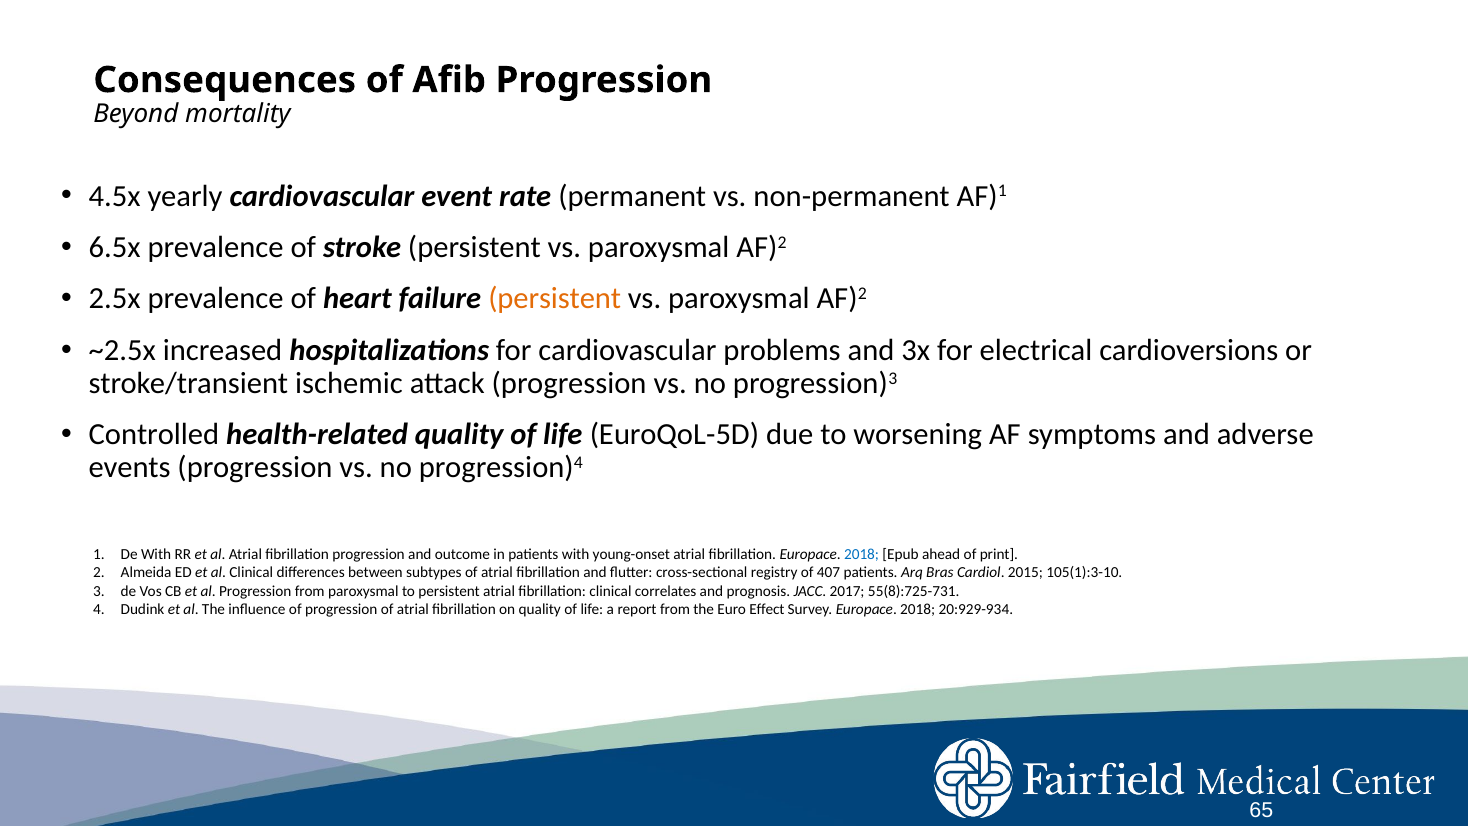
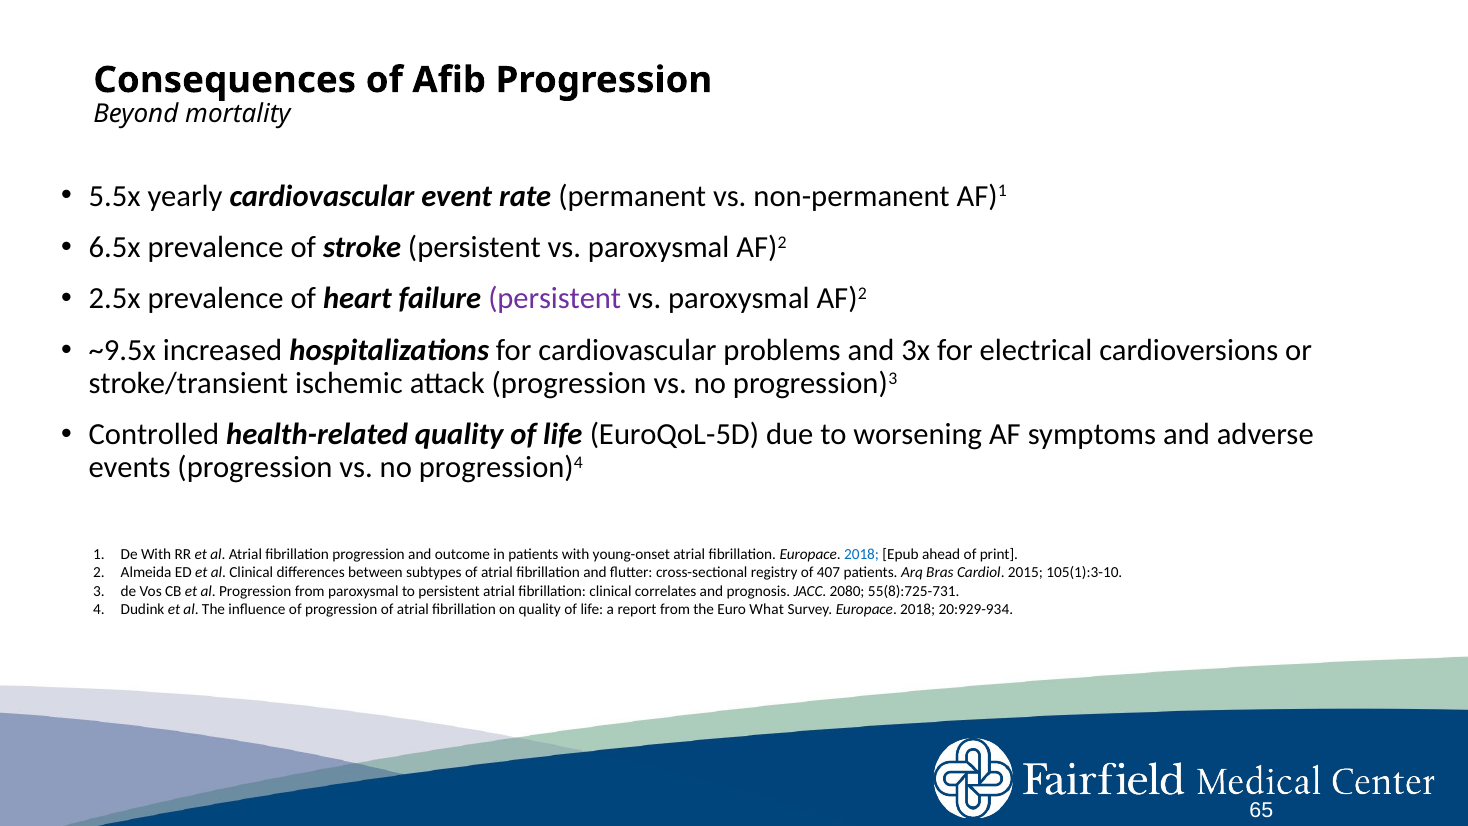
4.5x: 4.5x -> 5.5x (115, 196)
persistent colour: orange -> purple (555, 299)
~2.5x: ~2.5x -> ~9.5x (122, 350)
2017: 2017 -> 2080 (847, 591)
Effect: Effect -> What (767, 609)
